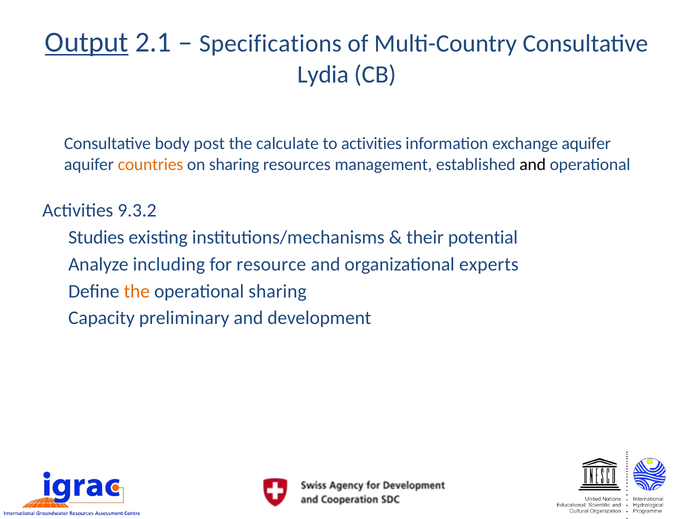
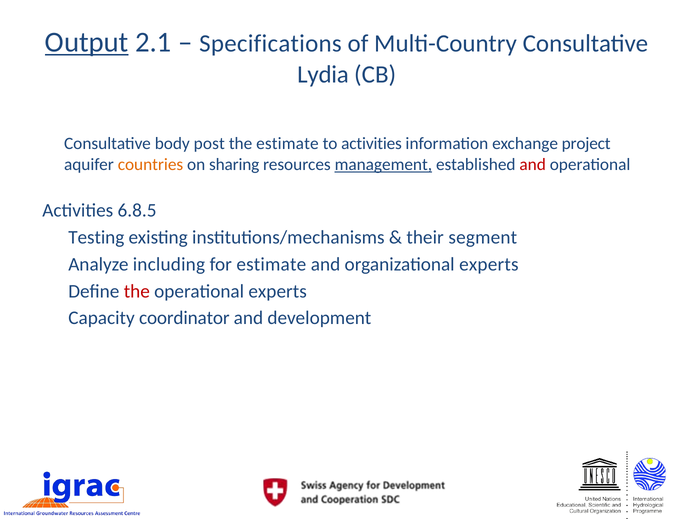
the calculate: calculate -> estimate (287, 144)
exchange aquifer: aquifer -> project (586, 144)
management underline: none -> present (383, 164)
and colour: black -> red (533, 164)
9.3.2: 9.3.2 -> 6.8.5 (137, 210)
Studies: Studies -> Testing (96, 237)
potential: potential -> segment (483, 237)
for resource: resource -> estimate (271, 264)
the colour: orange -> red (137, 291)
operational sharing: sharing -> experts (278, 291)
preliminary: preliminary -> coordinator (184, 318)
